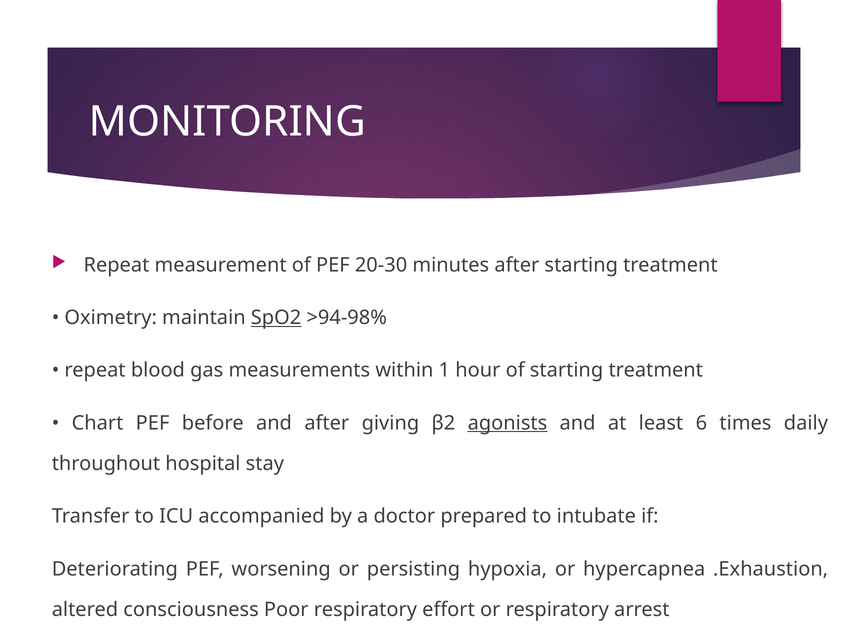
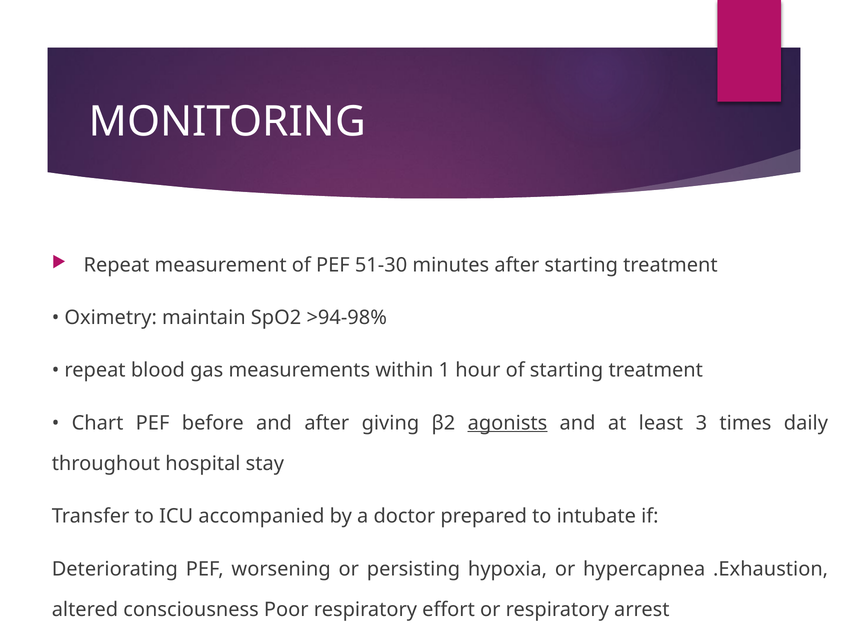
20-30: 20-30 -> 51-30 (381, 265)
SpO2 underline: present -> none (276, 318)
6: 6 -> 3 (701, 423)
